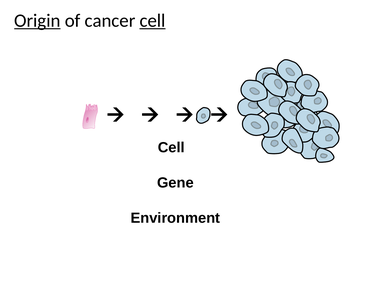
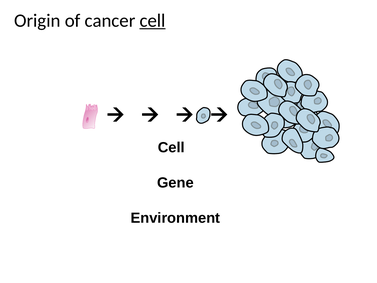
Origin underline: present -> none (37, 21)
